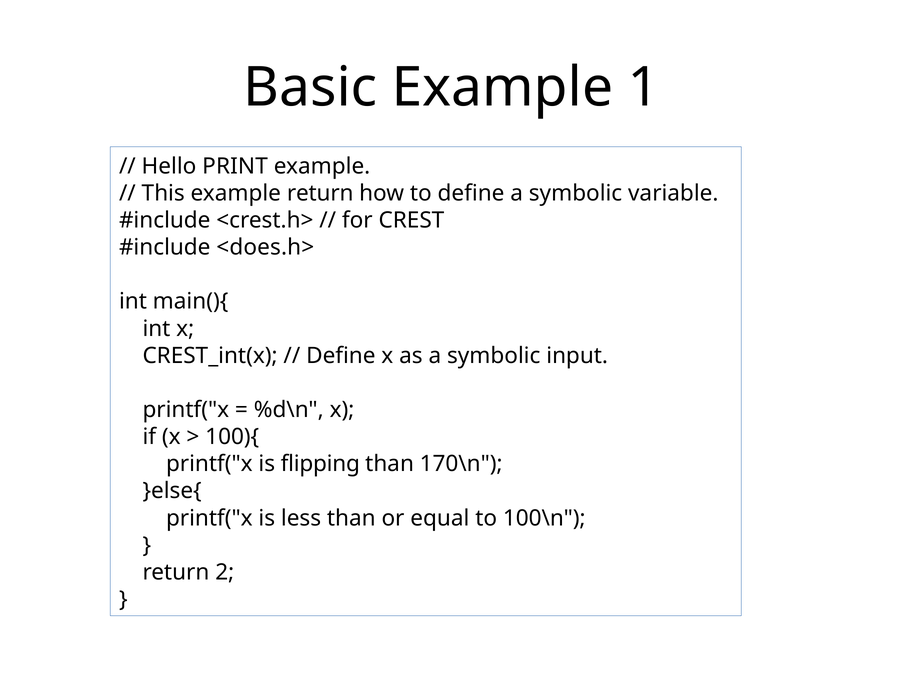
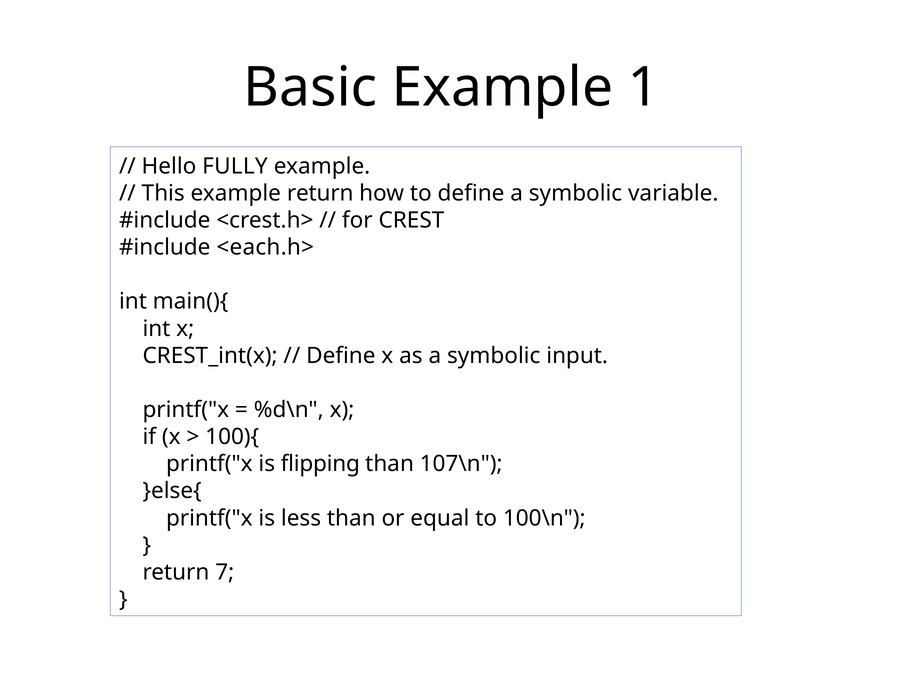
PRINT: PRINT -> FULLY (235, 166)
<does.h>: <does.h> -> <each.h> (265, 247)
170\n: 170\n -> 107\n (461, 464)
2: 2 -> 7 (225, 572)
